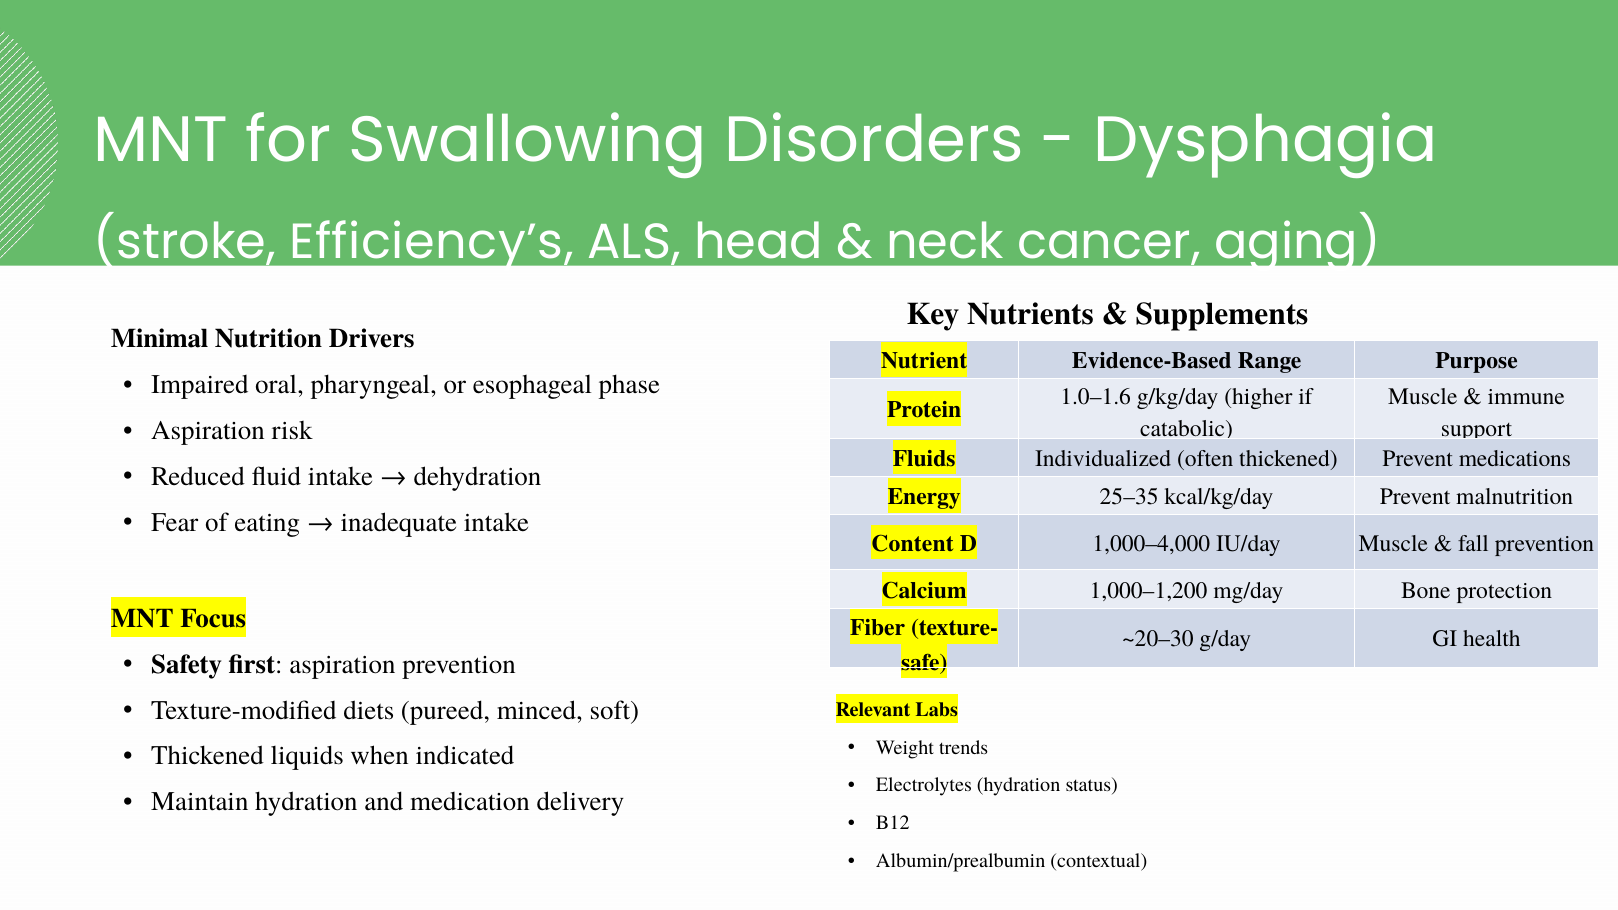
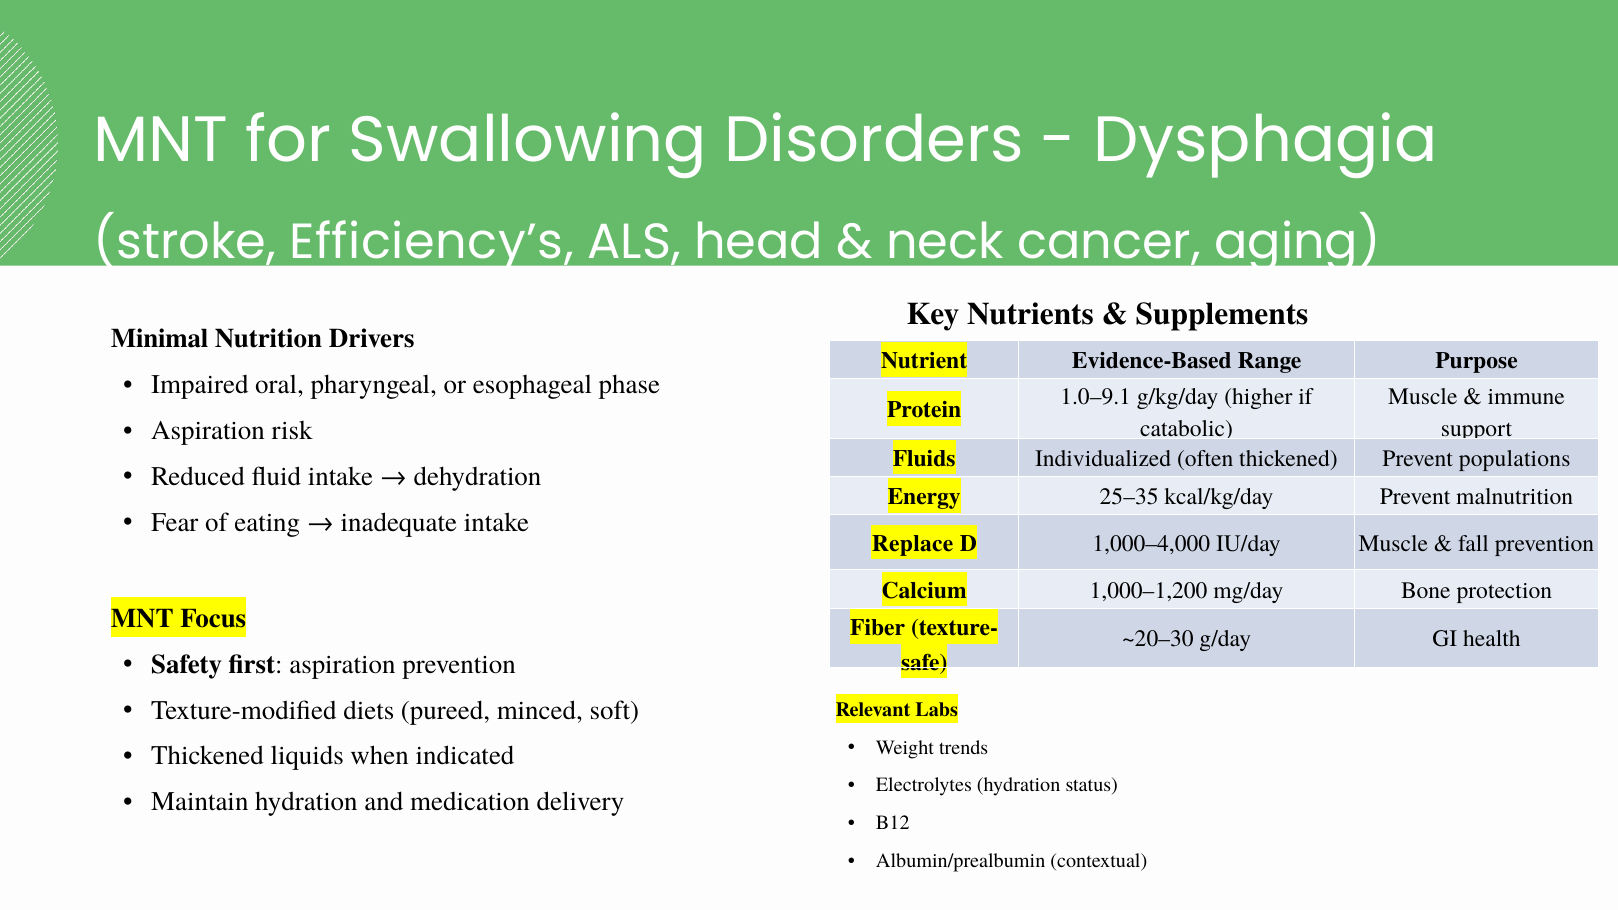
1.0–1.6: 1.0–1.6 -> 1.0–9.1 (1096, 397)
medications: medications -> populations (1515, 459)
Content: Content -> Replace (913, 544)
